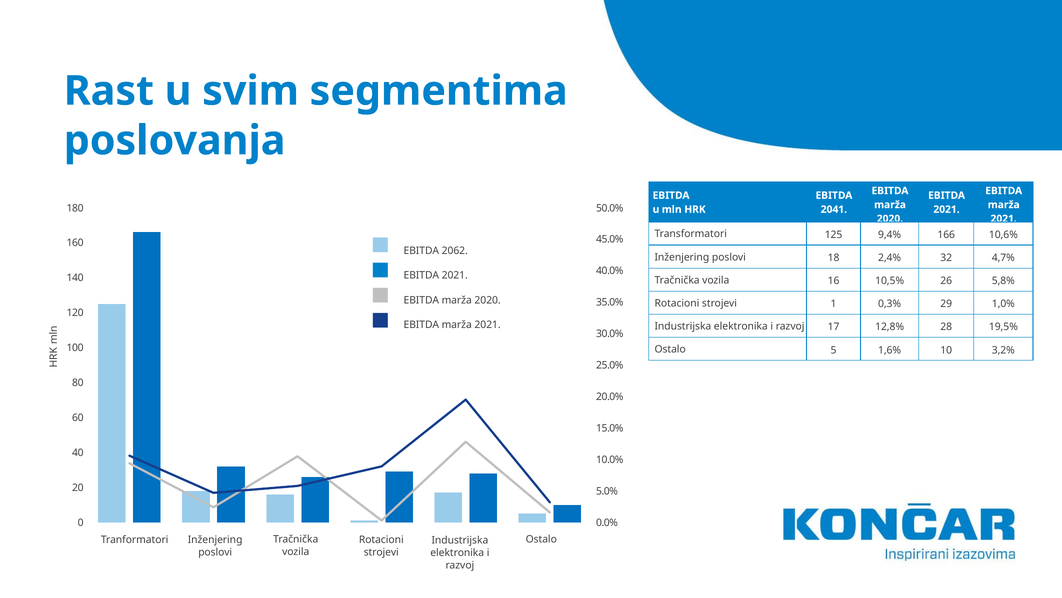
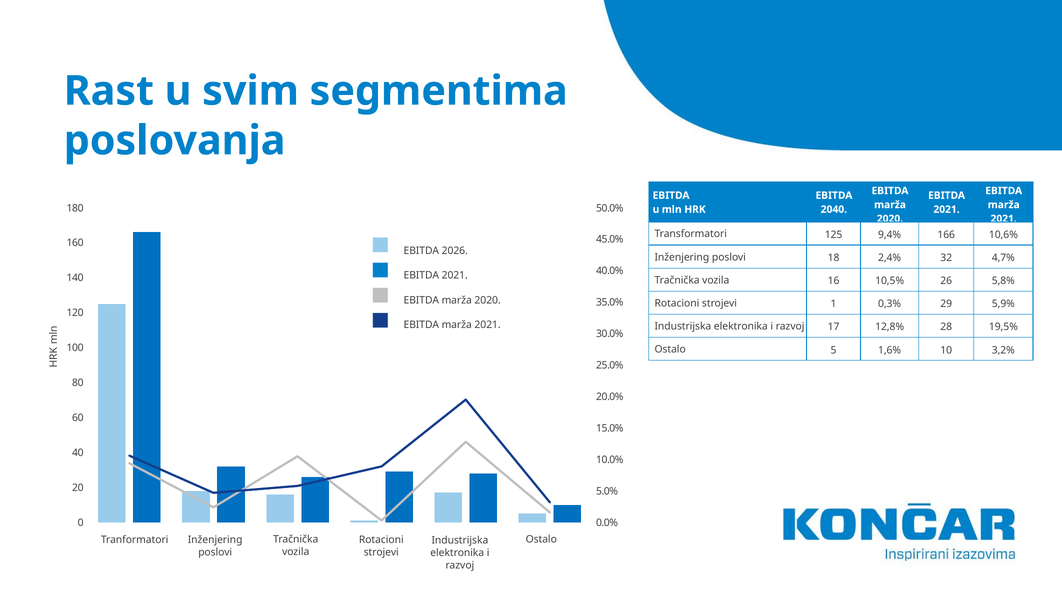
2041: 2041 -> 2040 (834, 209)
2062: 2062 -> 2026 (455, 250)
1,0%: 1,0% -> 5,9% (1003, 304)
